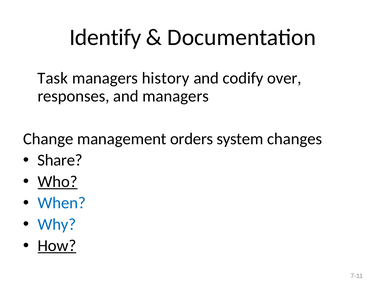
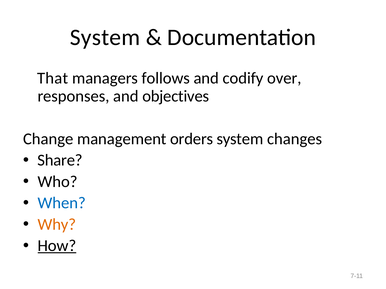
Identify: Identify -> System (105, 37)
Task: Task -> That (53, 78)
history: history -> follows (166, 78)
and managers: managers -> objectives (176, 96)
Who underline: present -> none (58, 182)
Why colour: blue -> orange (57, 225)
